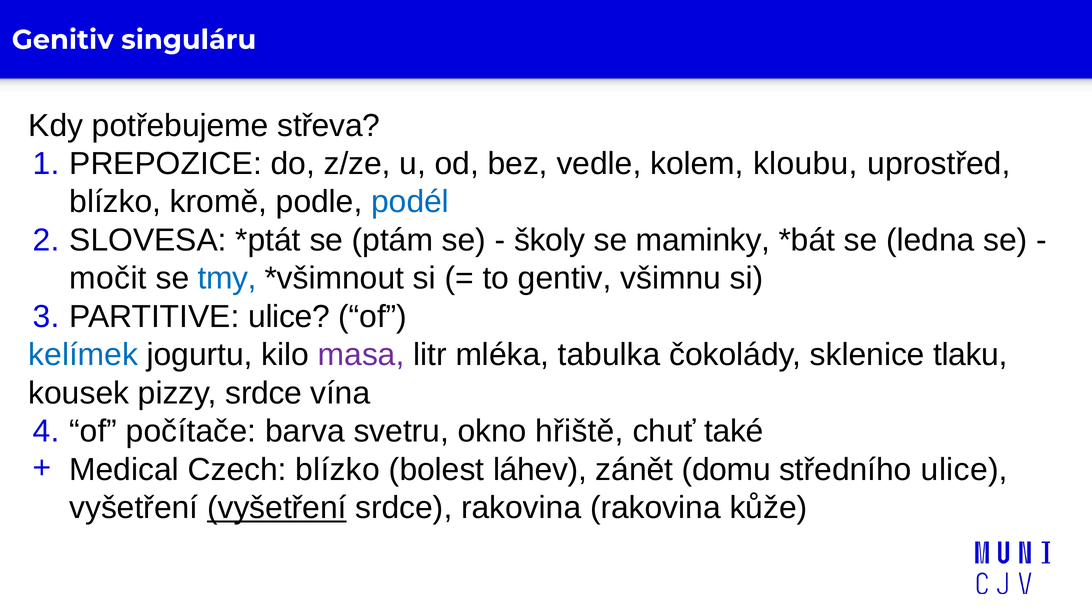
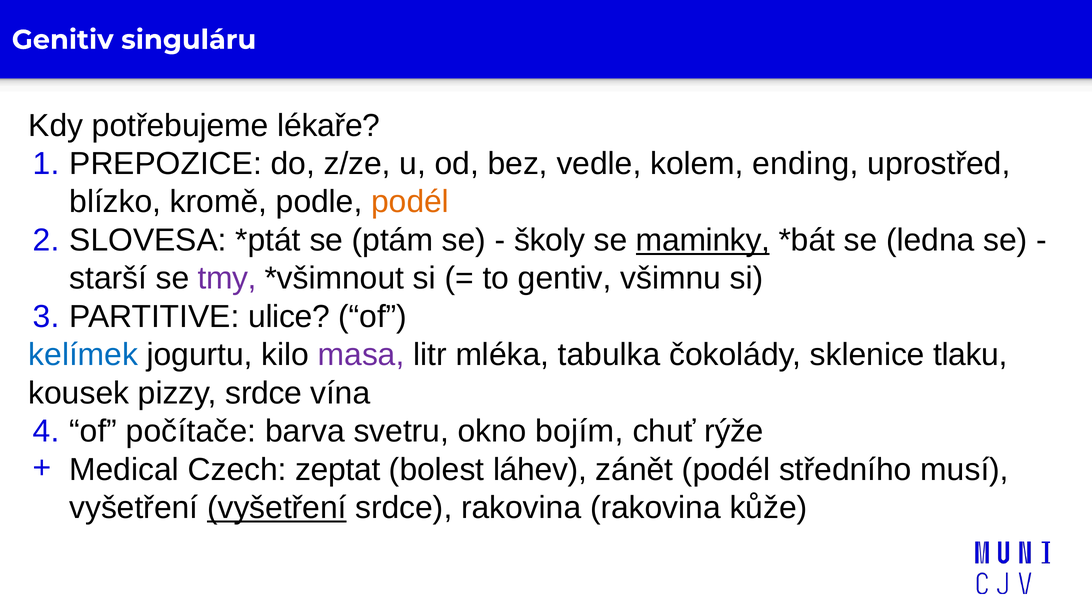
střeva: střeva -> lékaře (329, 126)
kloubu: kloubu -> ending (805, 164)
podél colour: blue -> orange (410, 202)
maminky underline: none -> present (703, 240)
močit: močit -> starší (108, 279)
tmy colour: blue -> purple (227, 279)
hřiště: hřiště -> bojím (579, 431)
také: také -> rýže (734, 431)
Czech blízko: blízko -> zeptat (338, 470)
zánět domu: domu -> podél (726, 470)
středního ulice: ulice -> musí (965, 470)
